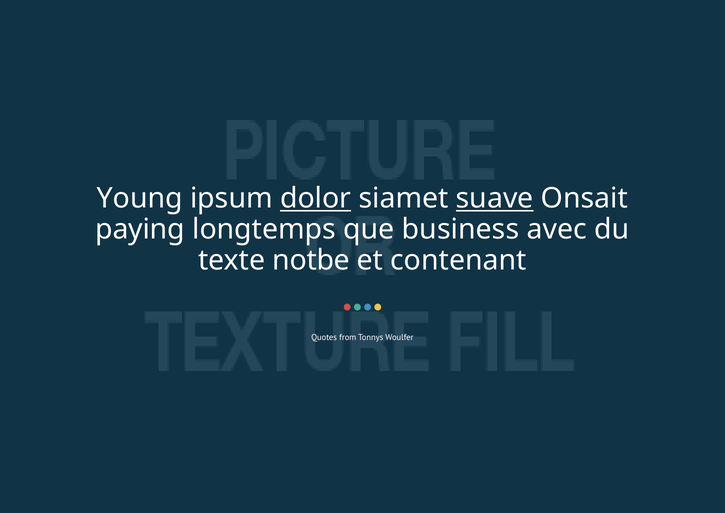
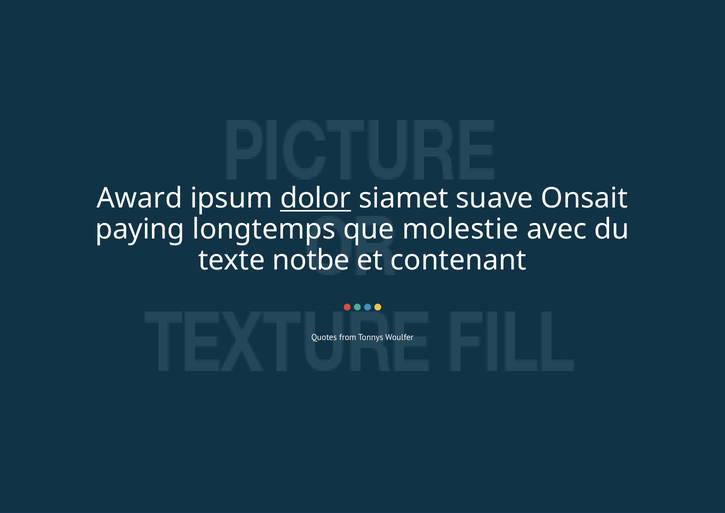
Young: Young -> Award (140, 198)
suave underline: present -> none (495, 198)
business: business -> molestie (460, 229)
